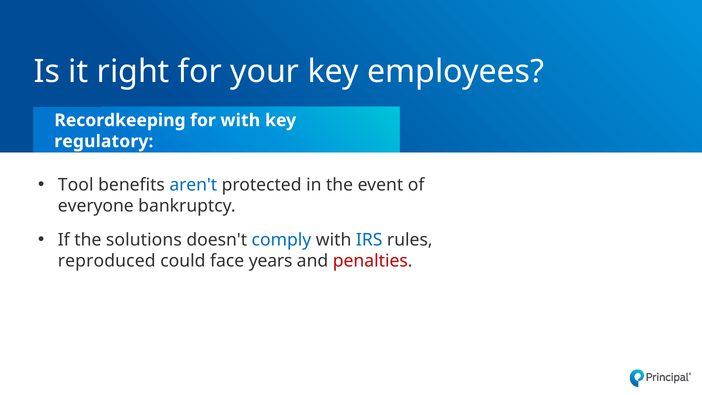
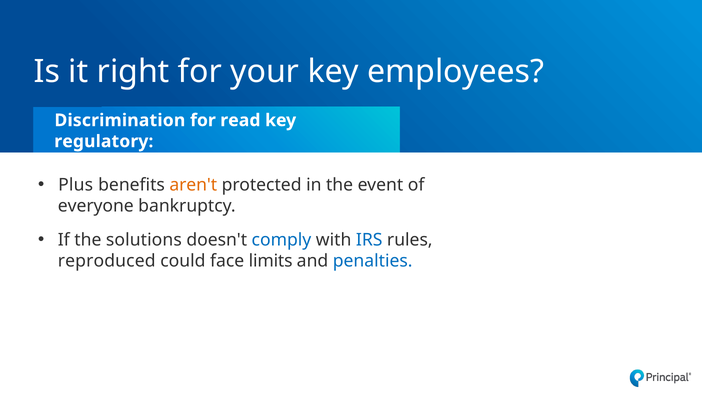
Recordkeeping: Recordkeeping -> Discrimination (120, 120)
for with: with -> read (240, 120)
Tool: Tool -> Plus (76, 185)
aren't colour: blue -> orange (193, 185)
years: years -> limits (271, 261)
penalties colour: red -> blue (373, 261)
